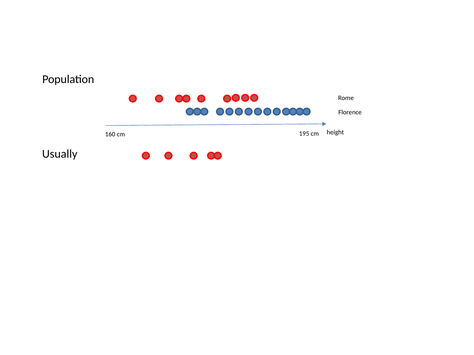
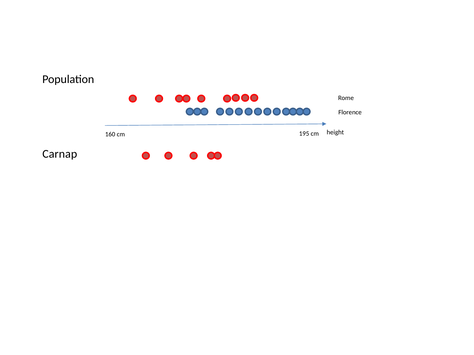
Usually: Usually -> Carnap (60, 154)
